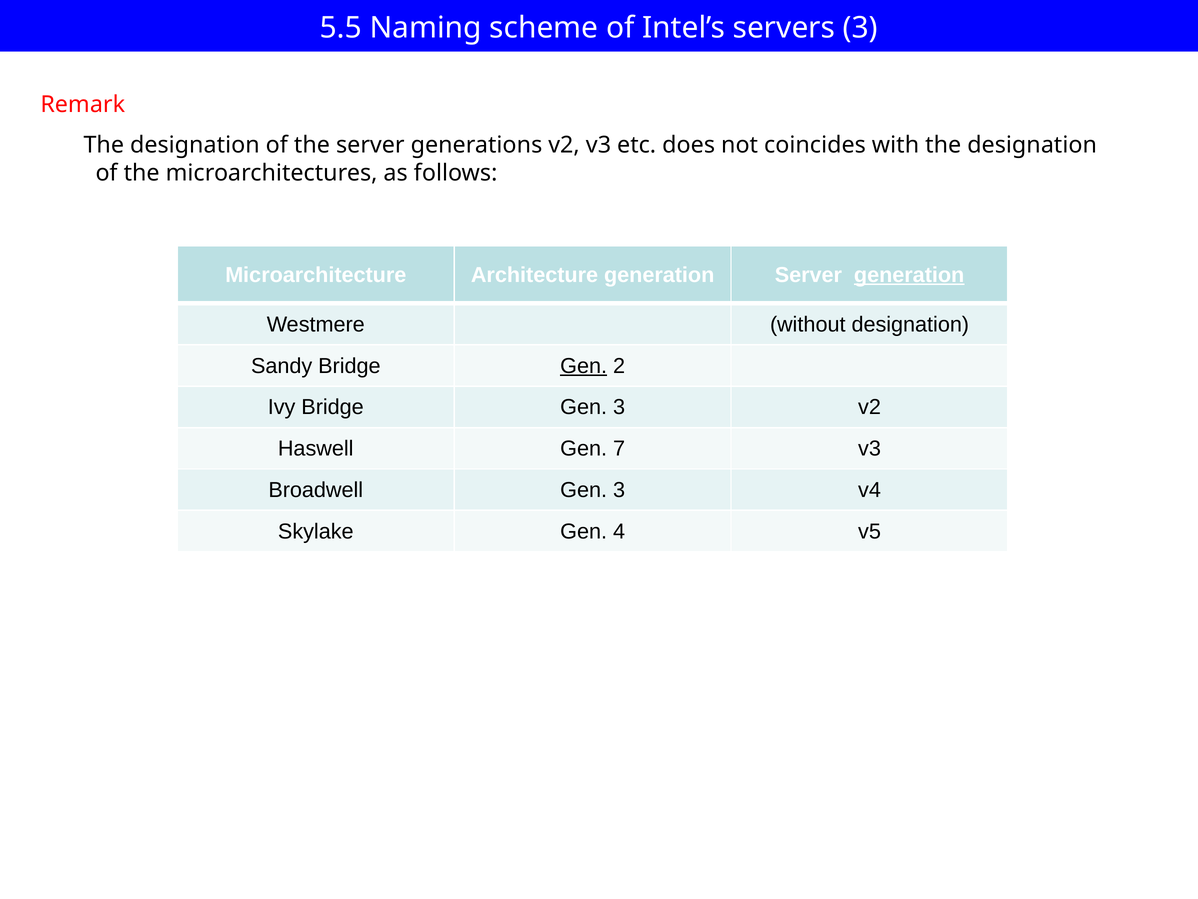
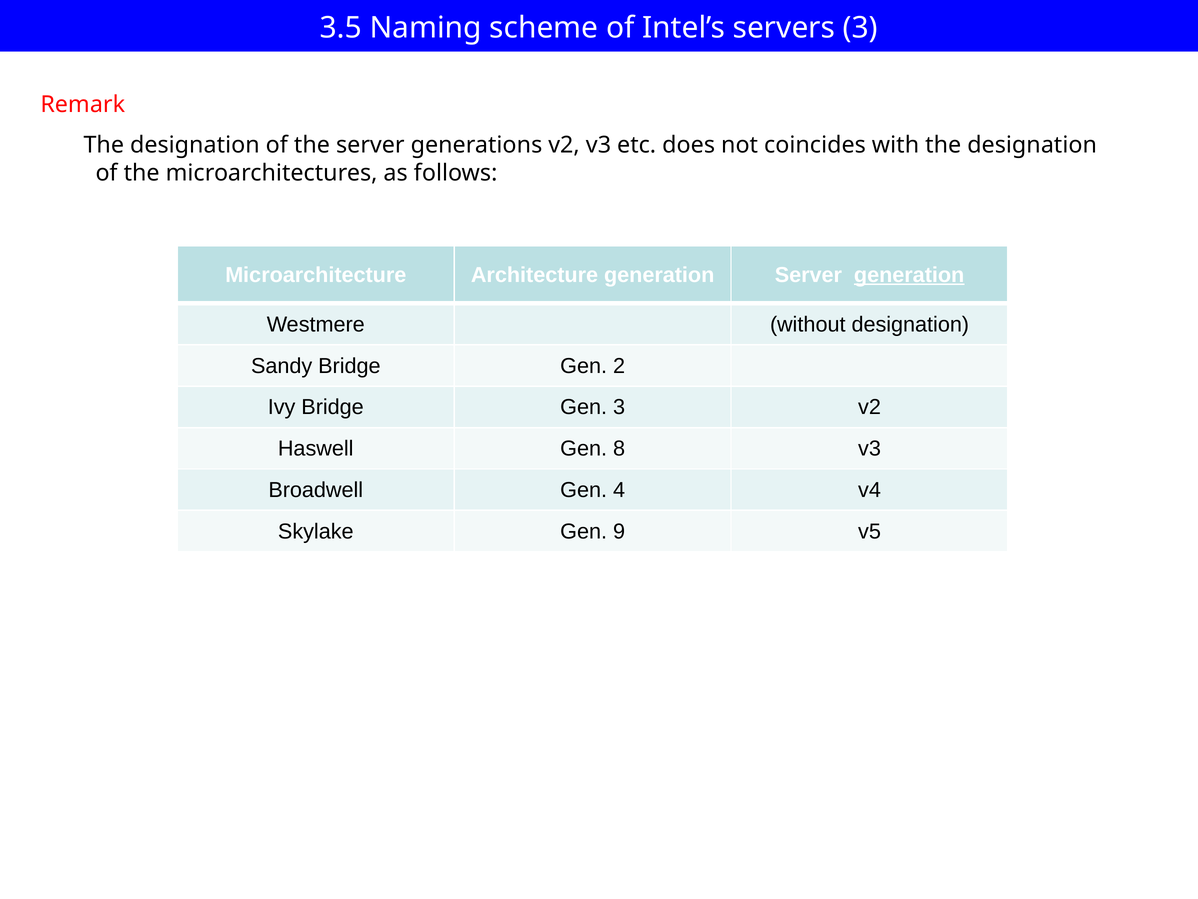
5.5: 5.5 -> 3.5 (341, 28)
Gen underline: present -> none (584, 366)
7: 7 -> 8 (619, 448)
Broadwell Gen 3: 3 -> 4 (619, 490)
4: 4 -> 9 (619, 531)
